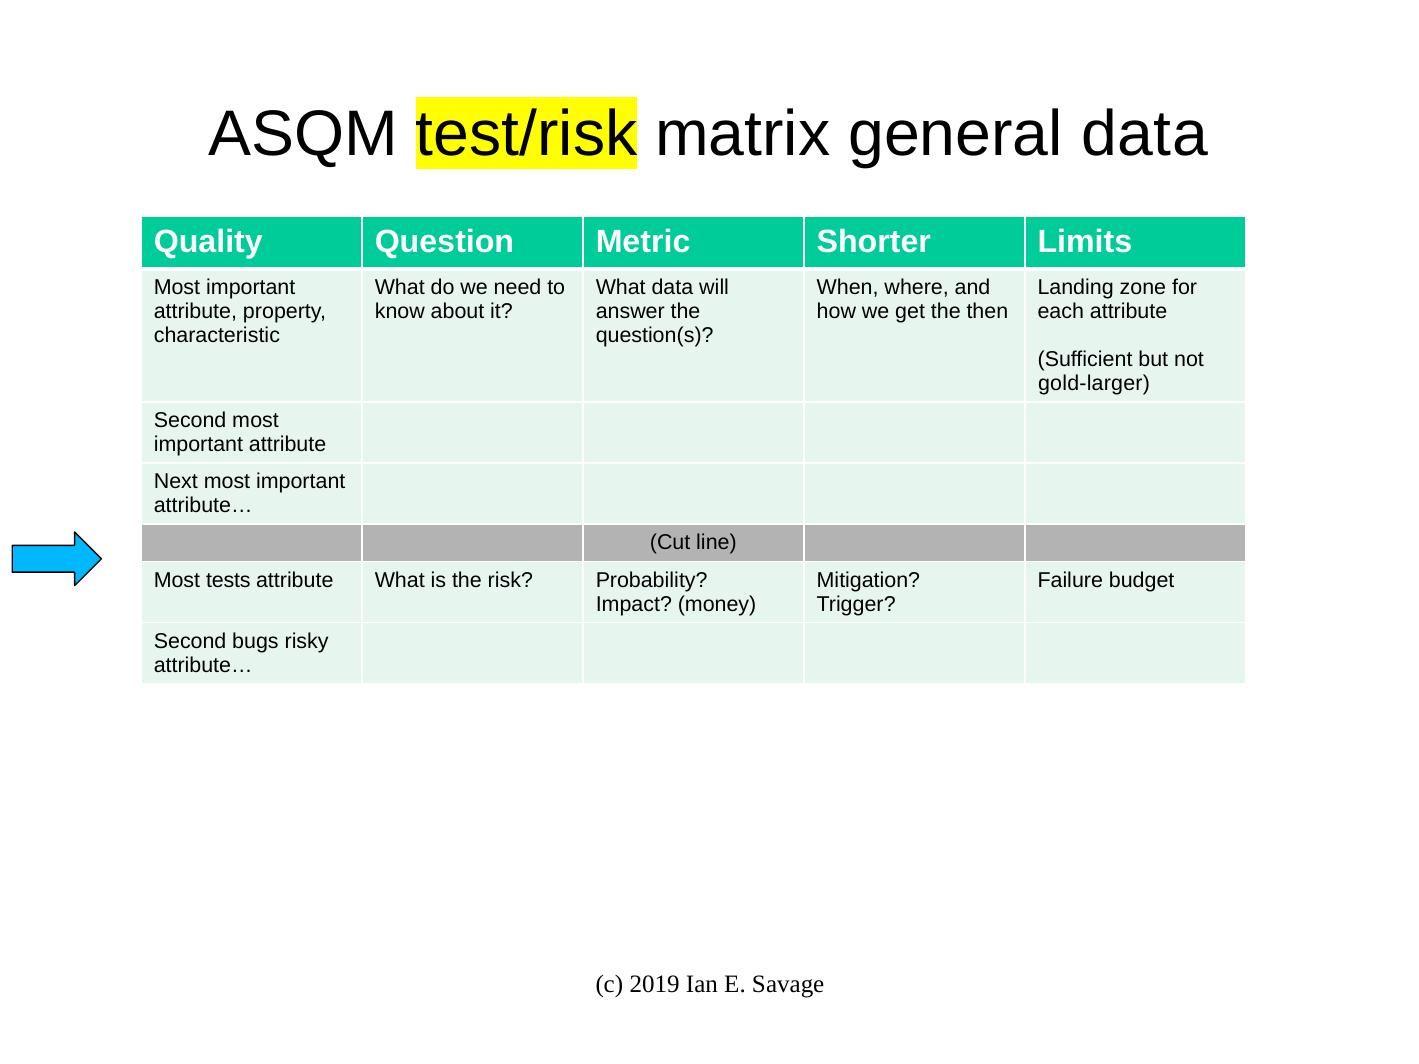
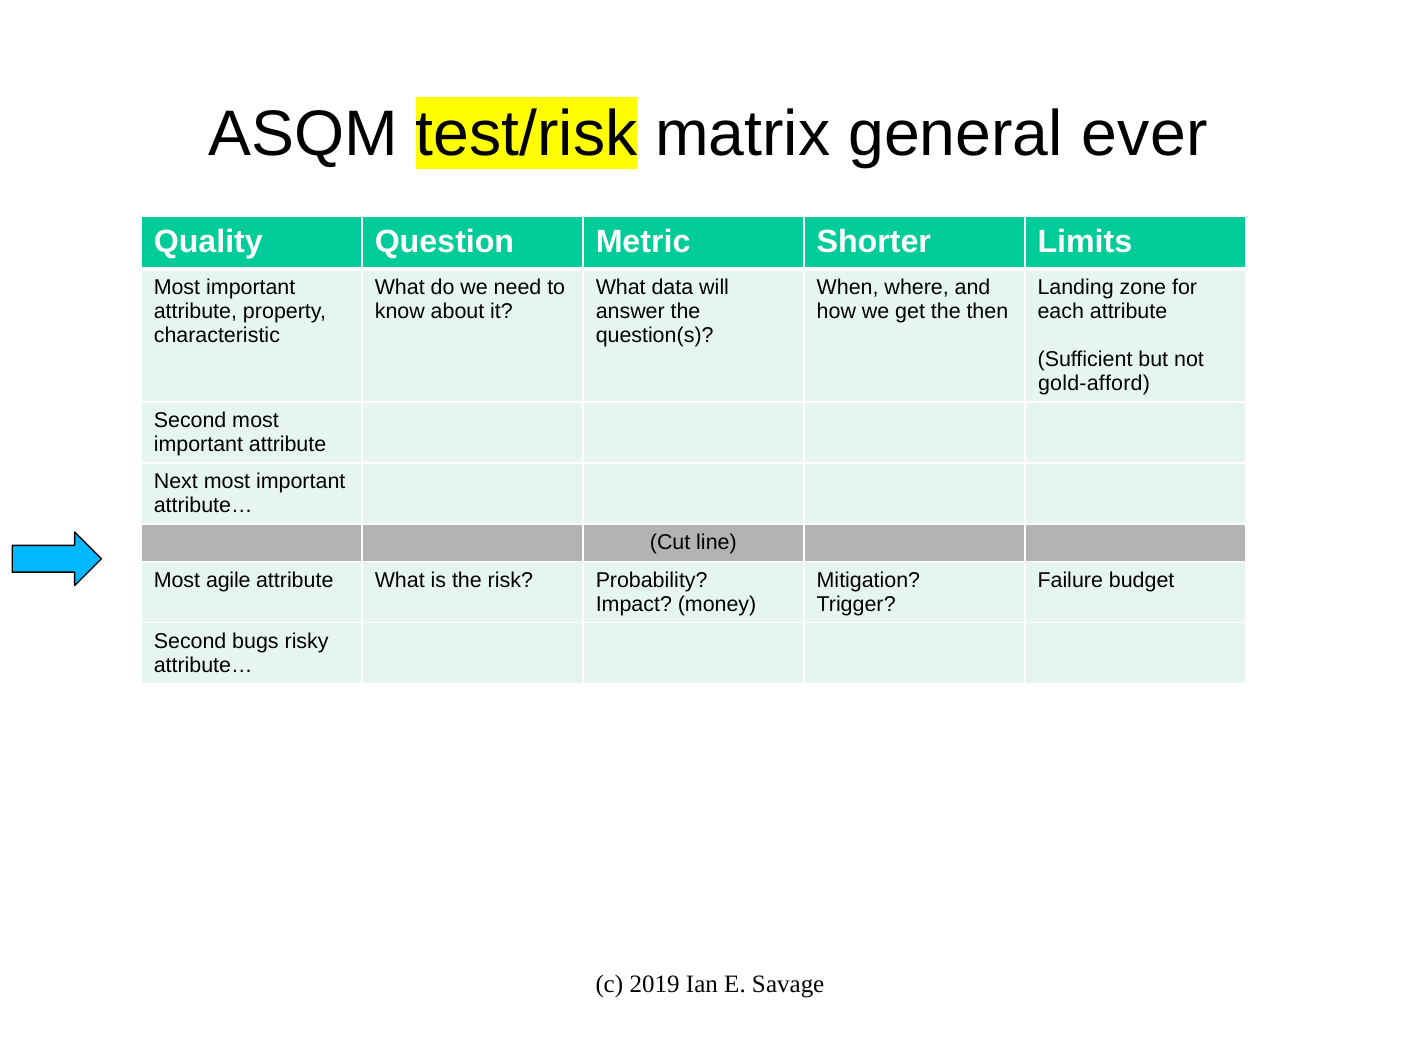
general data: data -> ever (1145, 134)
gold-larger: gold-larger -> gold-afford (1094, 384)
tests: tests -> agile (228, 581)
